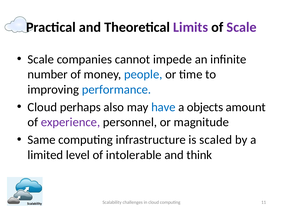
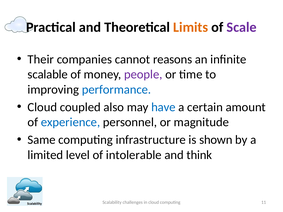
Limits colour: purple -> orange (191, 27)
Scale: Scale -> Their (41, 59)
impede: impede -> reasons (173, 59)
number: number -> scalable (48, 74)
people colour: blue -> purple (143, 74)
perhaps: perhaps -> coupled (80, 107)
objects: objects -> certain (205, 107)
experience colour: purple -> blue (71, 122)
scaled: scaled -> shown (216, 140)
